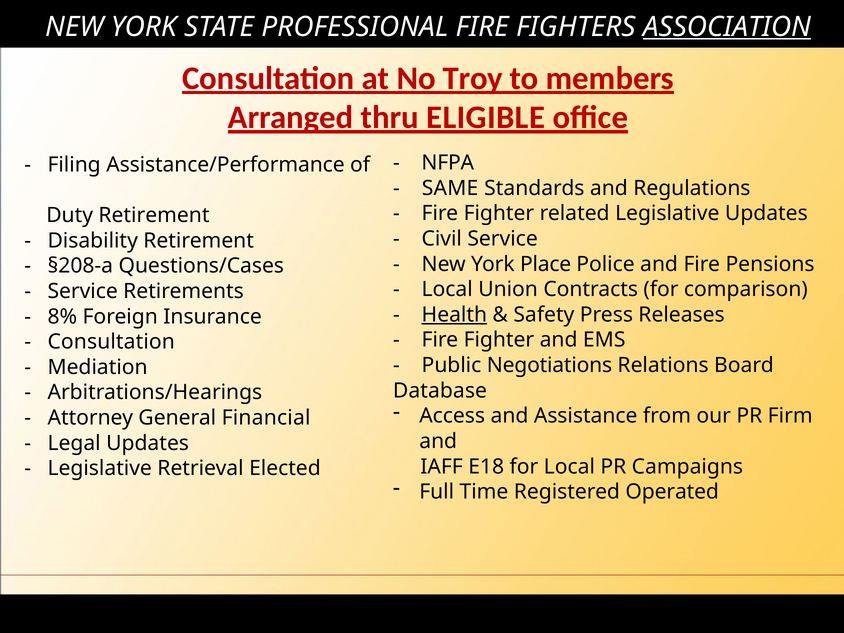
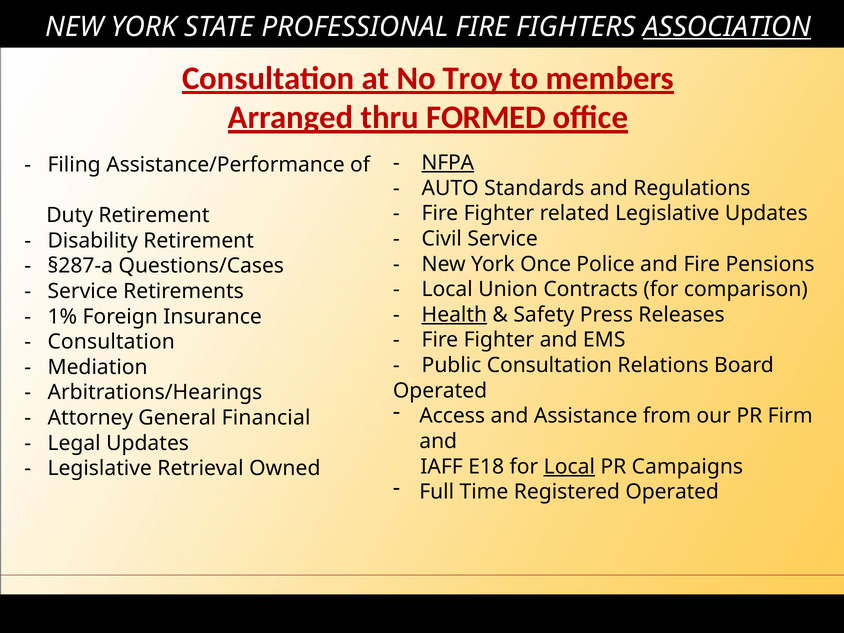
ELIGIBLE: ELIGIBLE -> FORMED (486, 118)
NFPA underline: none -> present (448, 163)
SAME: SAME -> AUTO (450, 188)
Place: Place -> Once (546, 264)
§208-a: §208-a -> §287-a (80, 266)
8%: 8% -> 1% (62, 317)
Public Negotiations: Negotiations -> Consultation (549, 365)
Database: Database -> Operated (440, 391)
Local underline: none -> present (569, 467)
Elected: Elected -> Owned (285, 468)
